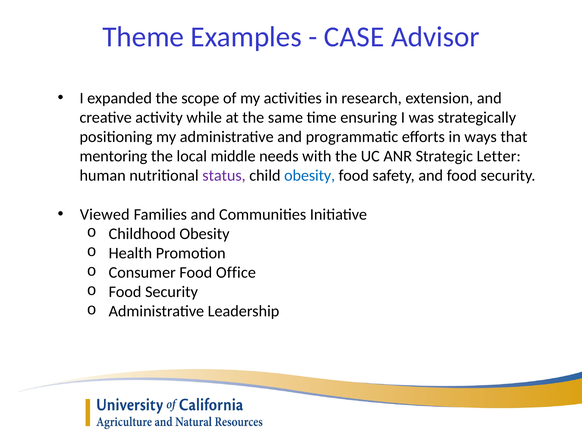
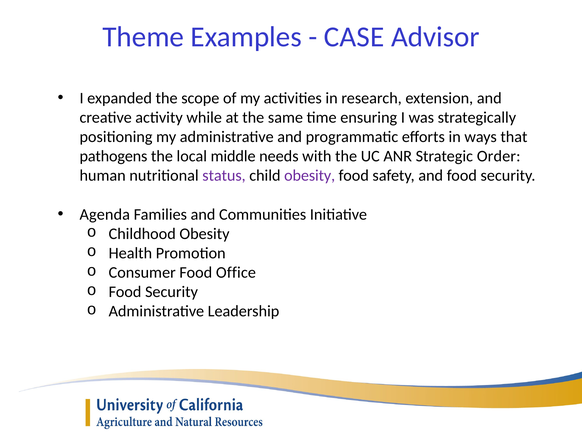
mentoring: mentoring -> pathogens (113, 156)
Letter: Letter -> Order (499, 156)
obesity colour: blue -> purple (310, 176)
Viewed: Viewed -> Agenda (105, 215)
